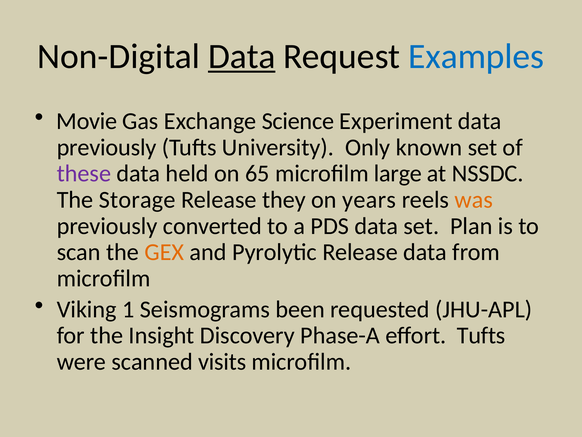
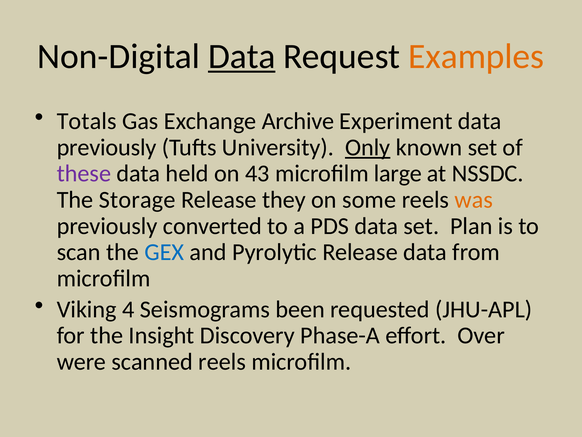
Examples colour: blue -> orange (476, 56)
Movie: Movie -> Totals (87, 121)
Science: Science -> Archive (298, 121)
Only underline: none -> present (368, 147)
65: 65 -> 43 (257, 173)
years: years -> some (369, 200)
GEX colour: orange -> blue (164, 252)
1: 1 -> 4 (128, 309)
effort Tufts: Tufts -> Over (481, 335)
scanned visits: visits -> reels (222, 361)
